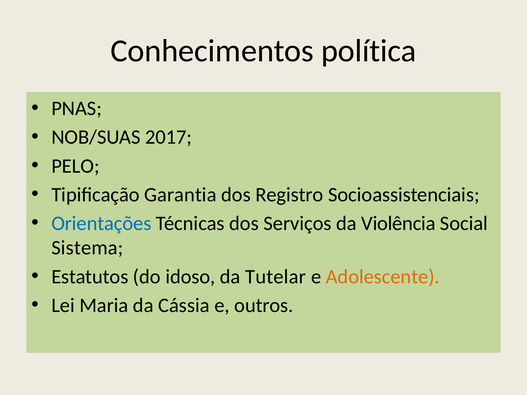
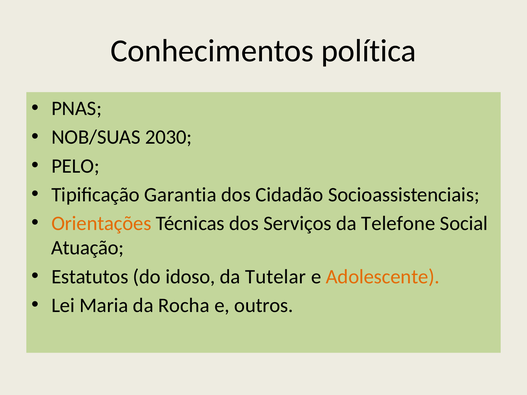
2017: 2017 -> 2030 (169, 137)
Registro: Registro -> Cidadão (289, 195)
Orientações colour: blue -> orange (101, 223)
Violência: Violência -> Telefone (398, 223)
Sistema: Sistema -> Atuação (88, 248)
Cássia: Cássia -> Rocha (184, 305)
